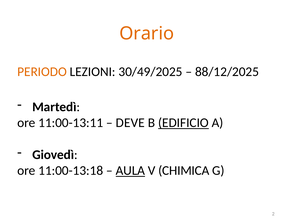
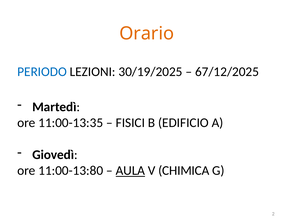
PERIODO colour: orange -> blue (42, 72)
30/49/2025: 30/49/2025 -> 30/19/2025 (150, 72)
88/12/2025: 88/12/2025 -> 67/12/2025 (227, 72)
11:00-13:11: 11:00-13:11 -> 11:00-13:35 (71, 123)
DEVE: DEVE -> FISICI (130, 123)
EDIFICIO underline: present -> none (183, 123)
11:00-13:18: 11:00-13:18 -> 11:00-13:80 (71, 170)
